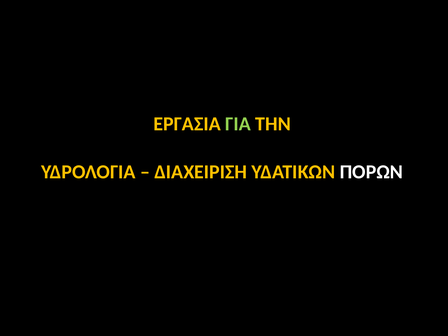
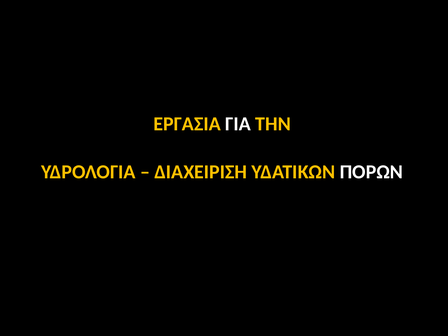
ΓΙΑ colour: light green -> white (238, 124)
